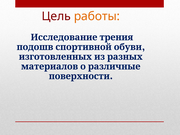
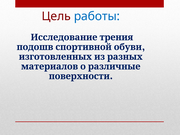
работы colour: orange -> blue (97, 16)
